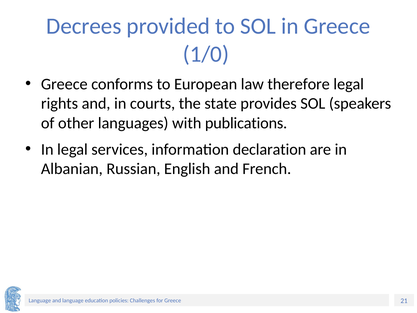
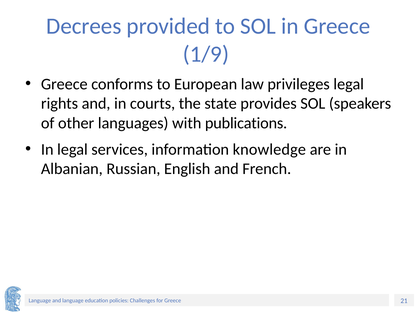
1/0: 1/0 -> 1/9 (206, 54)
therefore: therefore -> privileges (299, 84)
declaration: declaration -> knowledge (269, 149)
